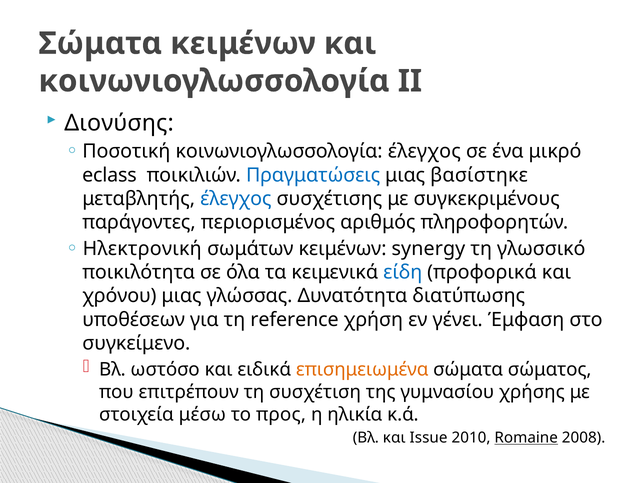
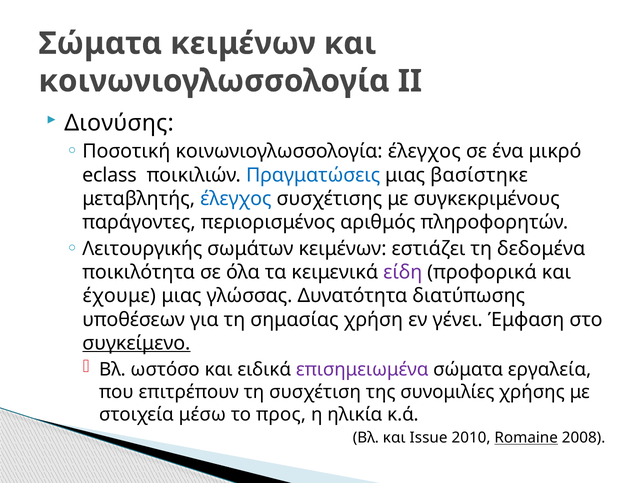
Ηλεκτρονική: Ηλεκτρονική -> Λειτουργικής (142, 249)
synergy: synergy -> εστιάζει (429, 249)
γλωσσικό: γλωσσικό -> δεδομένα (541, 249)
είδη colour: blue -> purple (403, 272)
χρόνου: χρόνου -> έχουμε (119, 296)
reference: reference -> σημασίας (295, 320)
συγκείμενο underline: none -> present (136, 343)
επισημειωμένα colour: orange -> purple (362, 369)
σώματος: σώματος -> εργαλεία (550, 369)
γυμνασίου: γυμνασίου -> συνομιλίες (447, 392)
